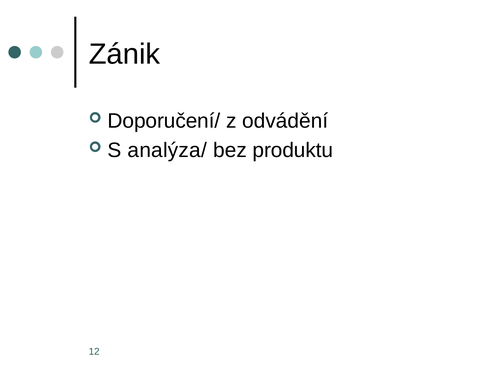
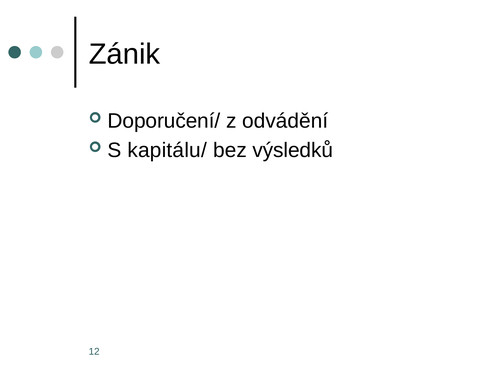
analýza/: analýza/ -> kapitálu/ (167, 150)
produktu: produktu -> výsledků (293, 150)
